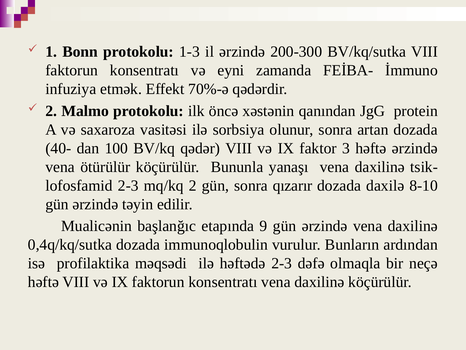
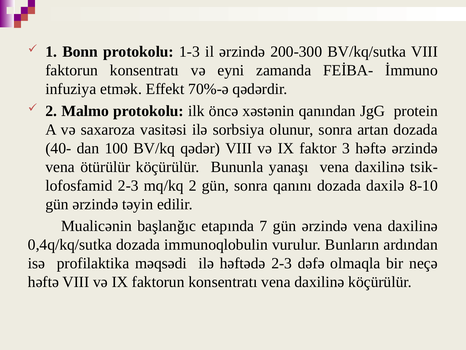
qızarır: qızarır -> qanını (292, 185)
9: 9 -> 7 (264, 226)
